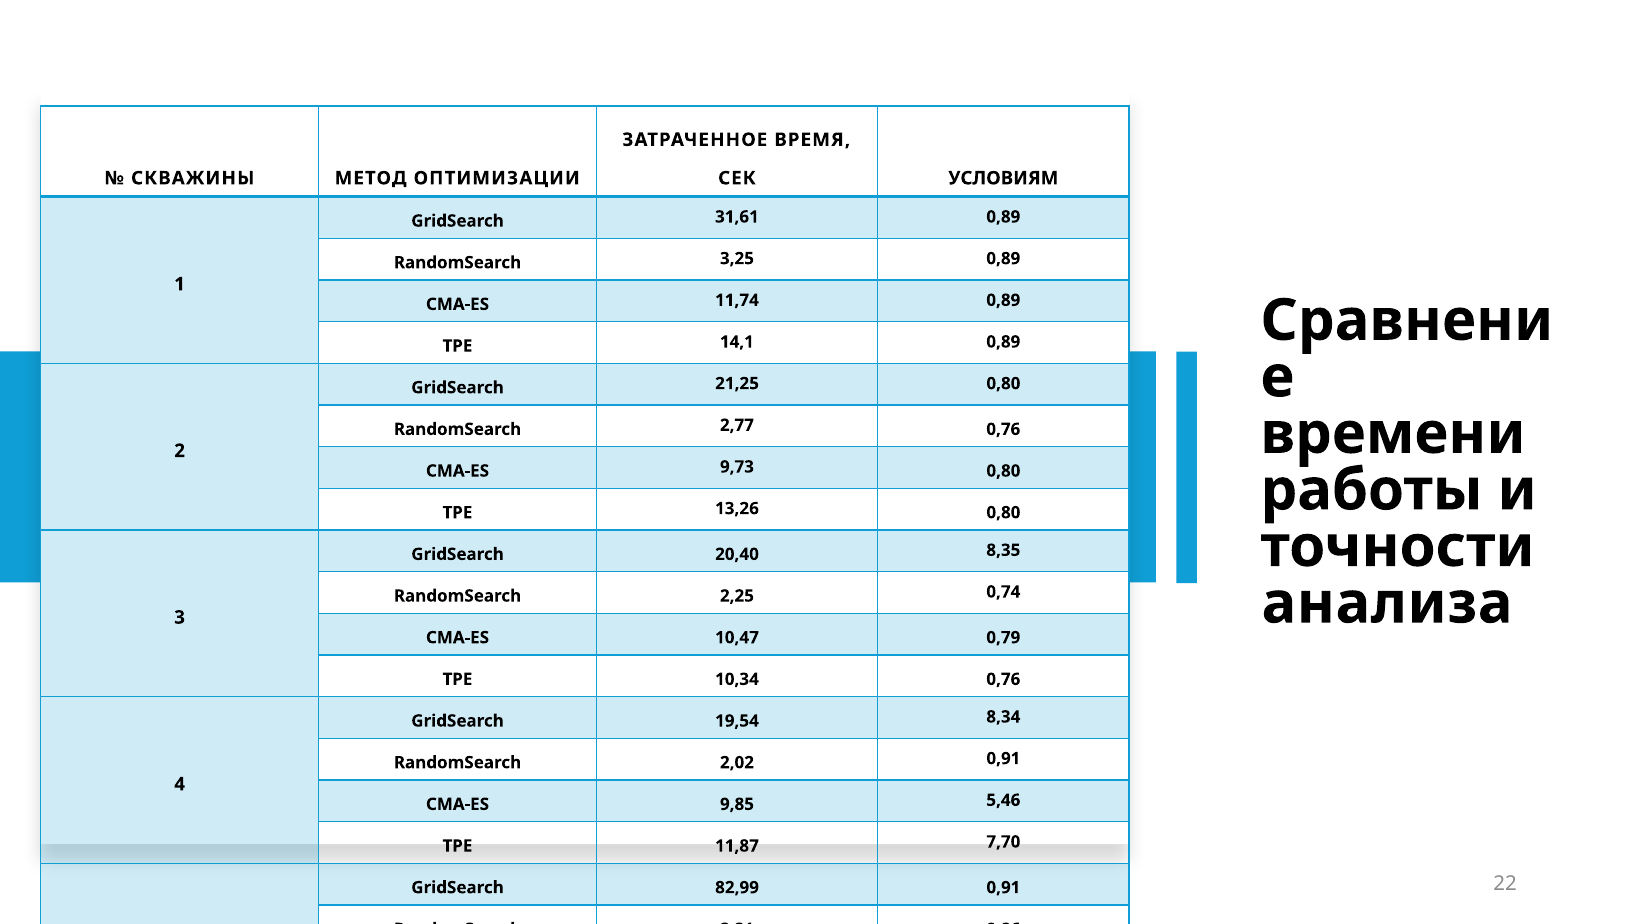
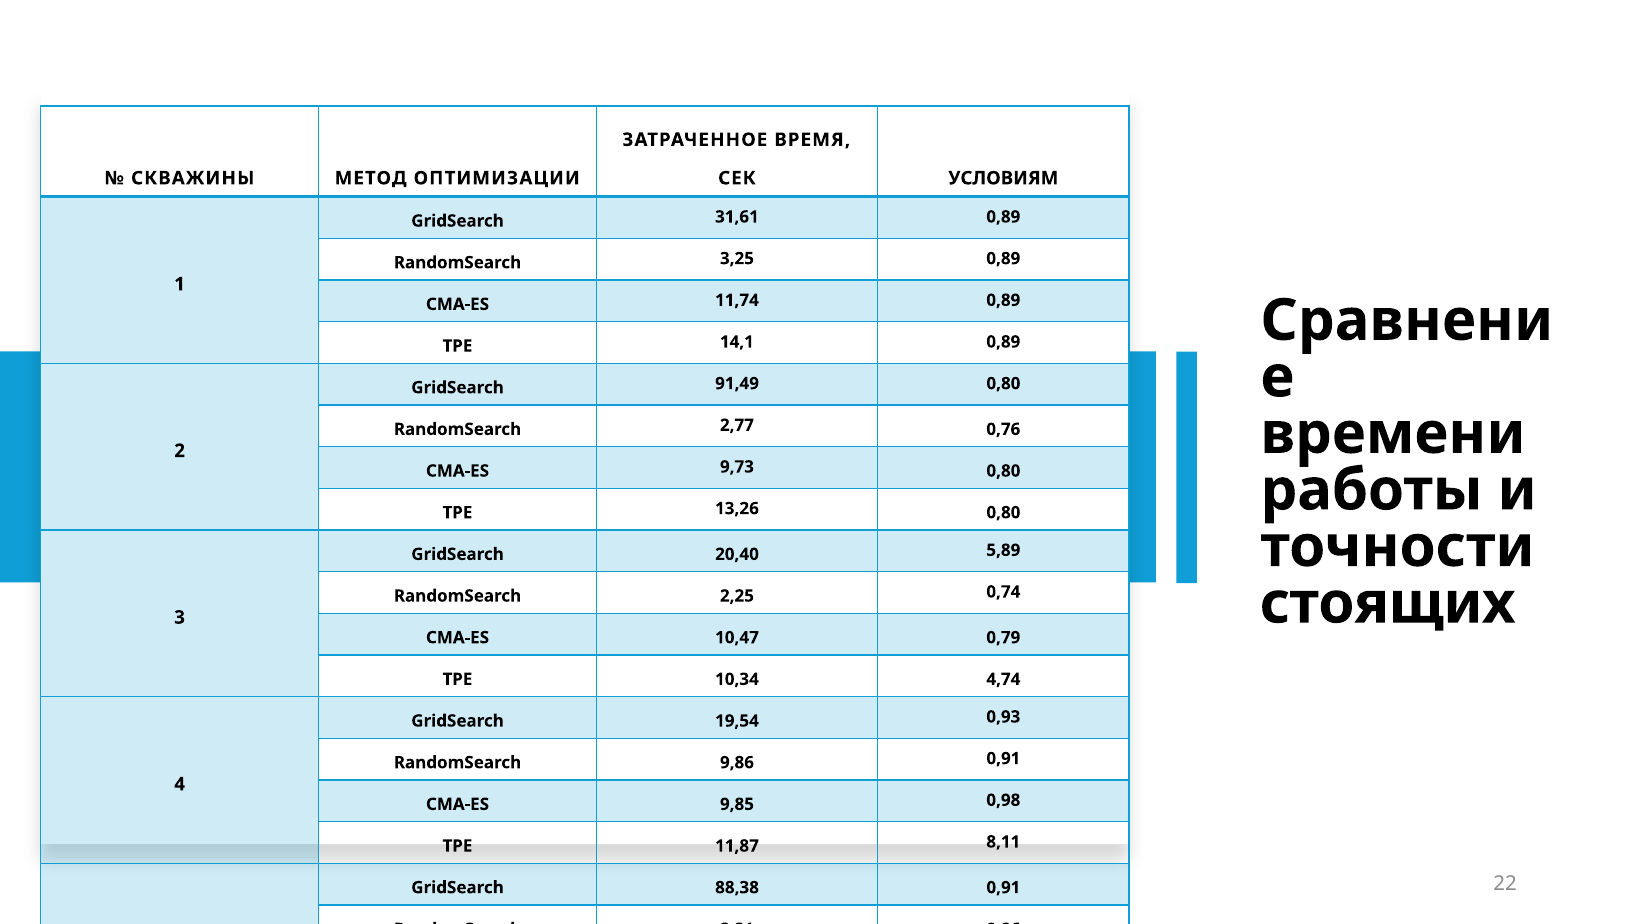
21,25: 21,25 -> 91,49 (737, 383)
8,35: 8,35 -> 5,89 (1003, 550)
анализа: анализа -> стоящих (1388, 603)
10,34 0,76: 0,76 -> 4,74 (1003, 679)
8,34: 8,34 -> 0,93 (1003, 717)
2,02: 2,02 -> 9,86 (737, 762)
5,46: 5,46 -> 0,98 (1003, 800)
7,70: 7,70 -> 8,11 (1003, 842)
82,99: 82,99 -> 88,38 (737, 887)
